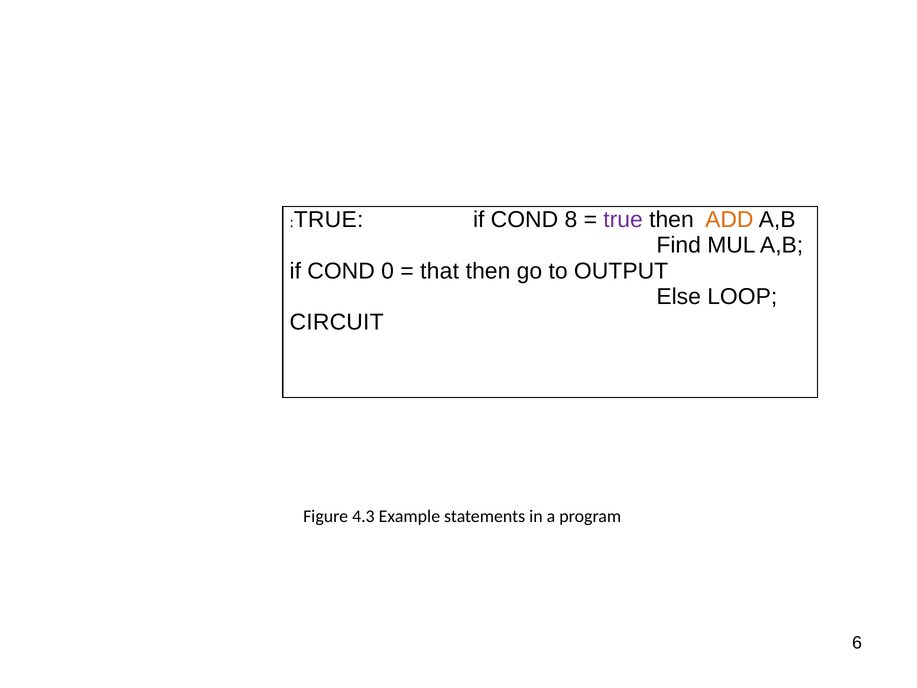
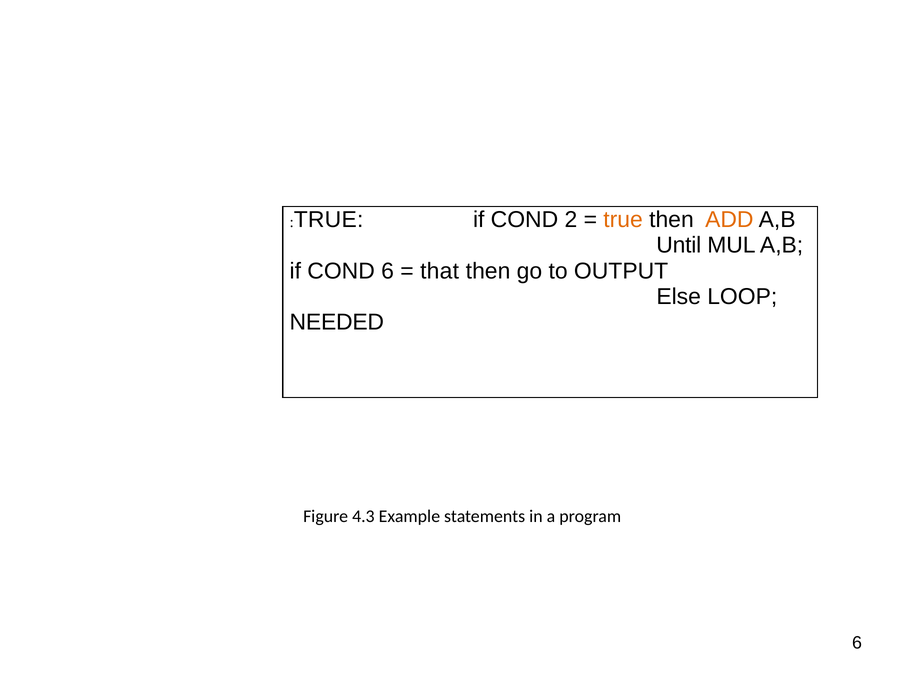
8: 8 -> 2 (571, 220)
true colour: purple -> orange (623, 220)
Find: Find -> Until (679, 245)
COND 0: 0 -> 6 (388, 271)
CIRCUIT: CIRCUIT -> NEEDED (337, 322)
